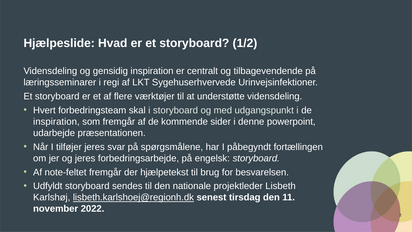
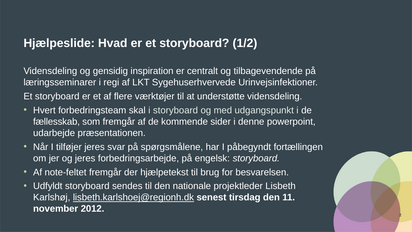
inspiration: inspiration -> fællesskab (56, 122)
2022: 2022 -> 2012 (93, 209)
